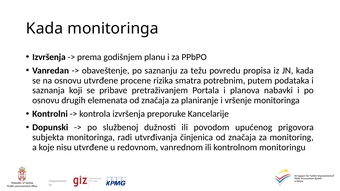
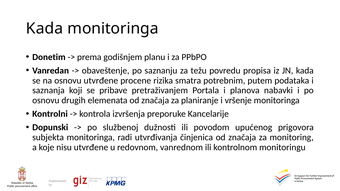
Izvršenja: Izvršenja -> Donetim (49, 57)
